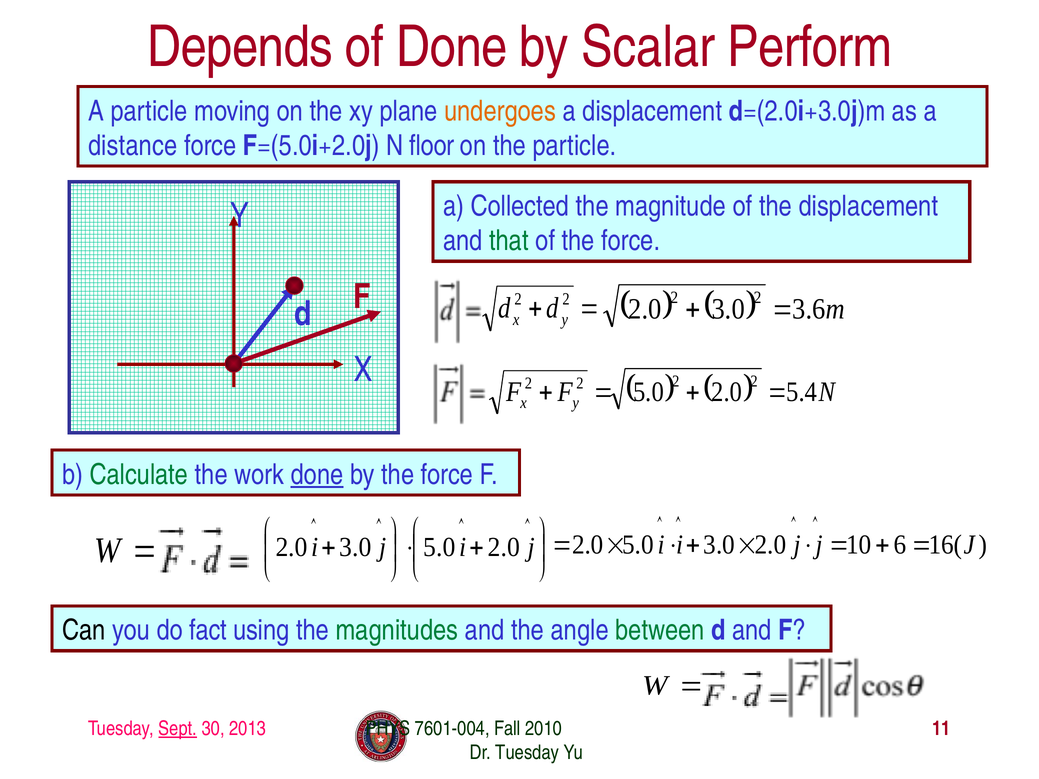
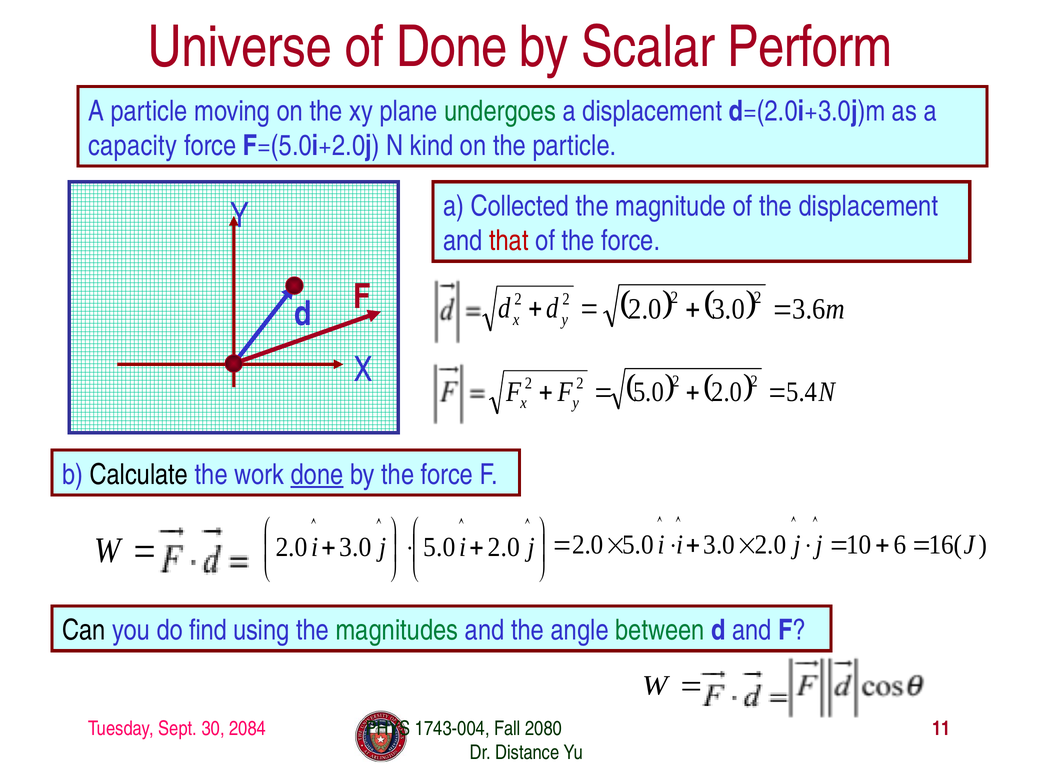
Depends: Depends -> Universe (240, 47)
undergoes colour: orange -> green (500, 111)
distance: distance -> capacity (133, 146)
floor: floor -> kind (432, 146)
that colour: green -> red (509, 241)
Calculate colour: green -> black (139, 475)
fact: fact -> find (208, 631)
Sept underline: present -> none (178, 729)
2013: 2013 -> 2084 (248, 729)
7601-004: 7601-004 -> 1743-004 (452, 729)
2010: 2010 -> 2080 (544, 729)
Dr Tuesday: Tuesday -> Distance (527, 753)
